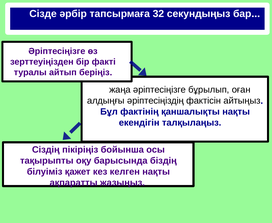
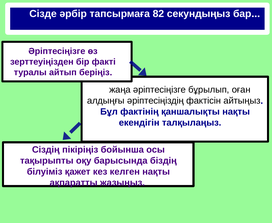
32: 32 -> 82 (158, 14)
